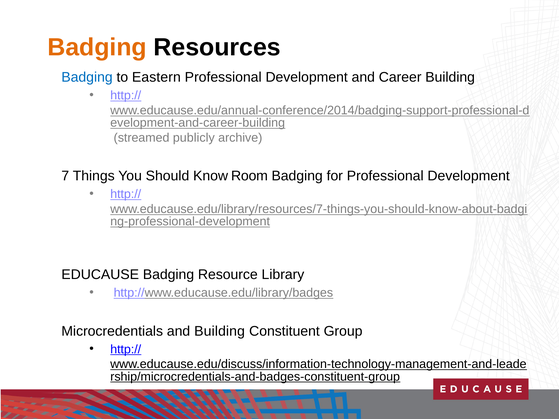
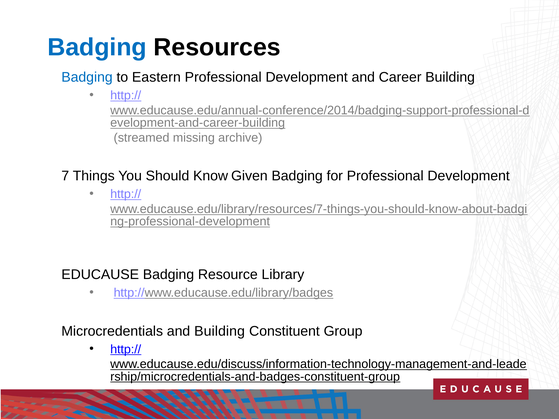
Badging colour: orange -> blue (97, 47)
publicly: publicly -> missing (194, 138)
Room: Room -> Given (249, 176)
